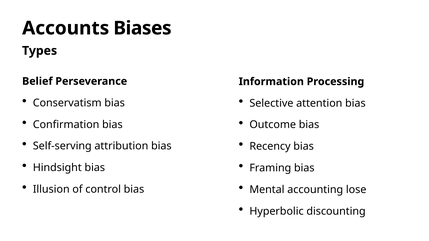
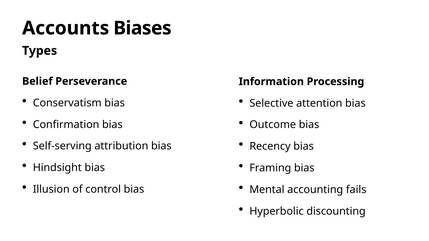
lose: lose -> fails (356, 190)
